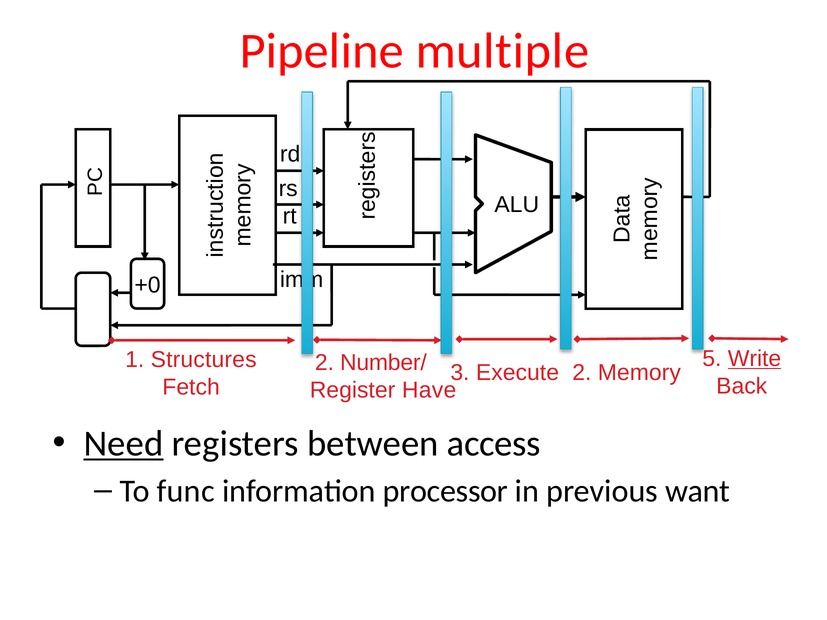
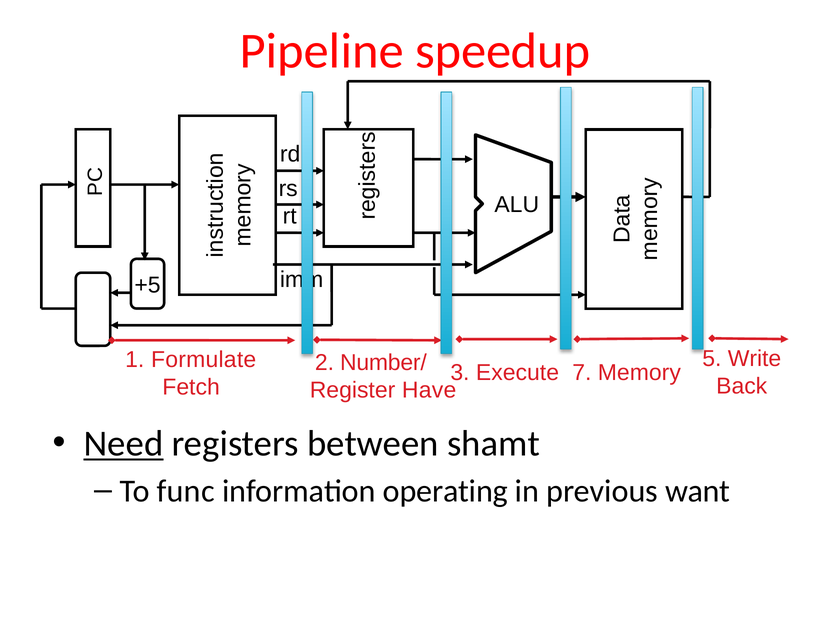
multiple: multiple -> speedup (503, 51)
+0: +0 -> +5 (147, 285)
Write underline: present -> none (755, 359)
Structures: Structures -> Formulate (204, 360)
Execute 2: 2 -> 7 (582, 373)
access: access -> shamt (494, 444)
processor: processor -> operating (445, 491)
